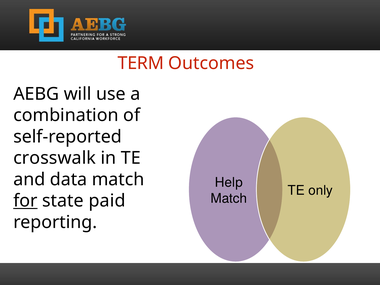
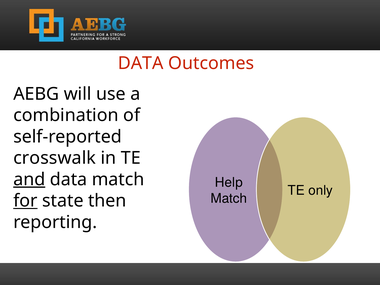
TERM: TERM -> DATA (141, 63)
and underline: none -> present (29, 179)
paid: paid -> then (107, 201)
